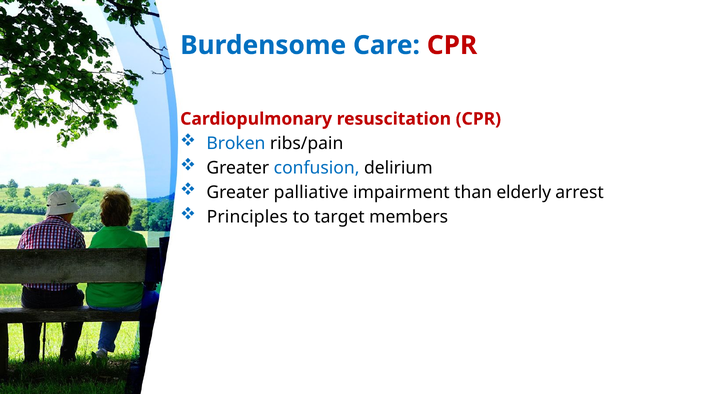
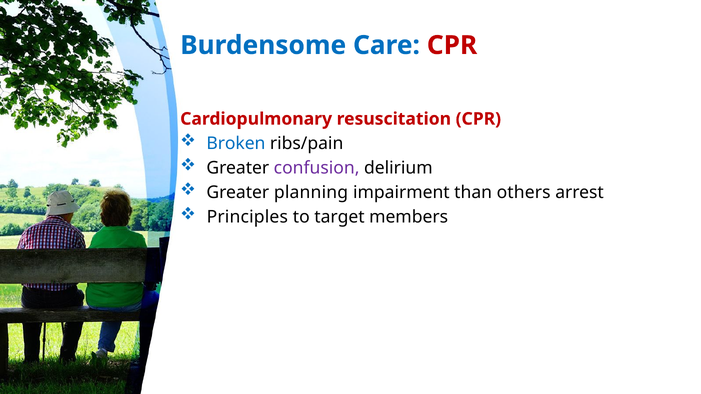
confusion colour: blue -> purple (317, 168)
palliative: palliative -> planning (311, 193)
elderly: elderly -> others (524, 193)
